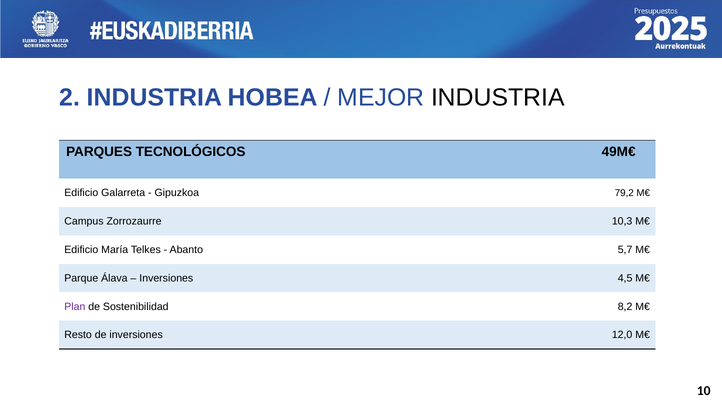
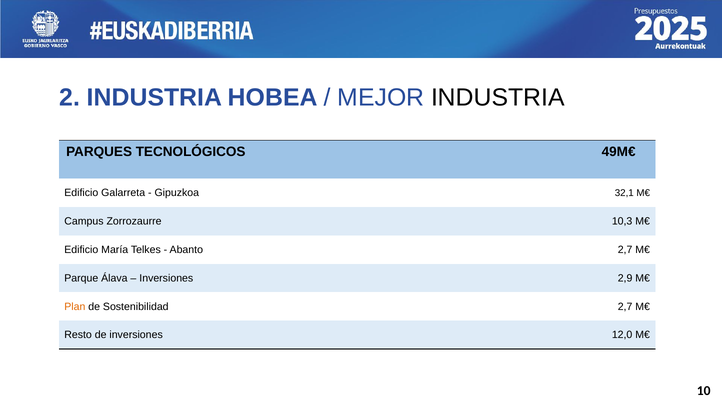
79,2: 79,2 -> 32,1 (624, 193)
Abanto 5,7: 5,7 -> 2,7 (625, 250)
4,5: 4,5 -> 2,9 (625, 278)
Plan colour: purple -> orange (75, 307)
Sostenibilidad 8,2: 8,2 -> 2,7 (625, 307)
